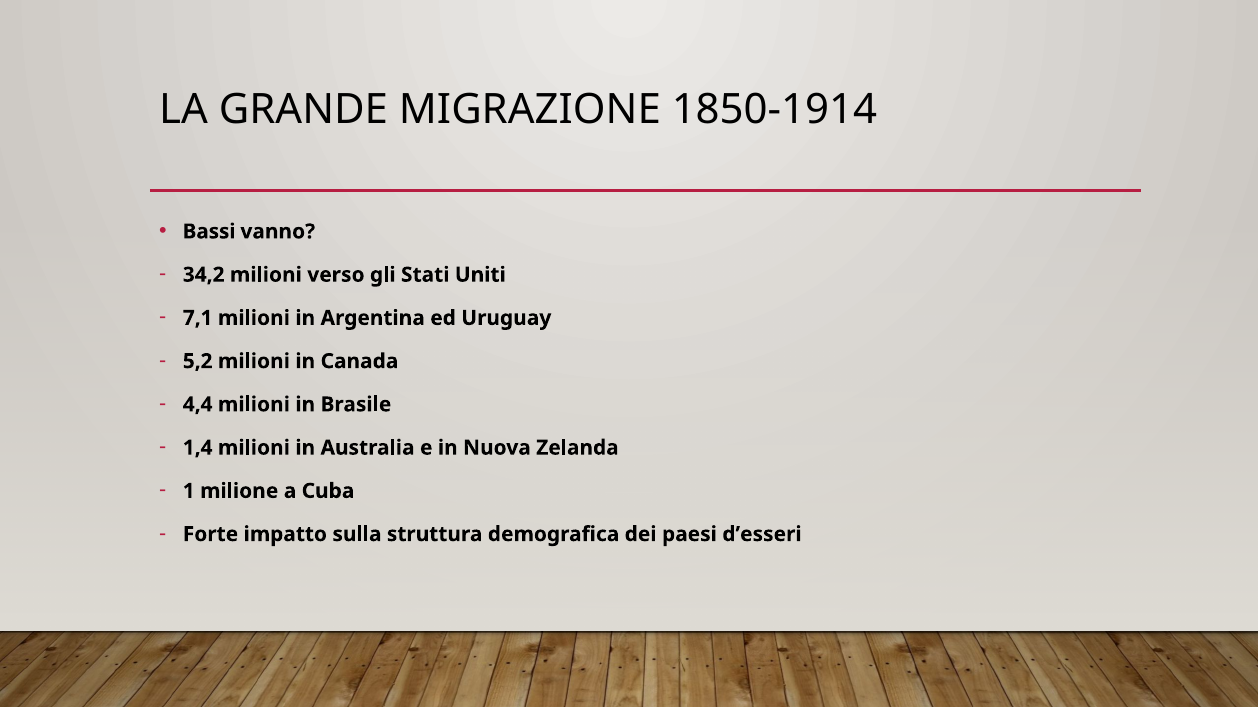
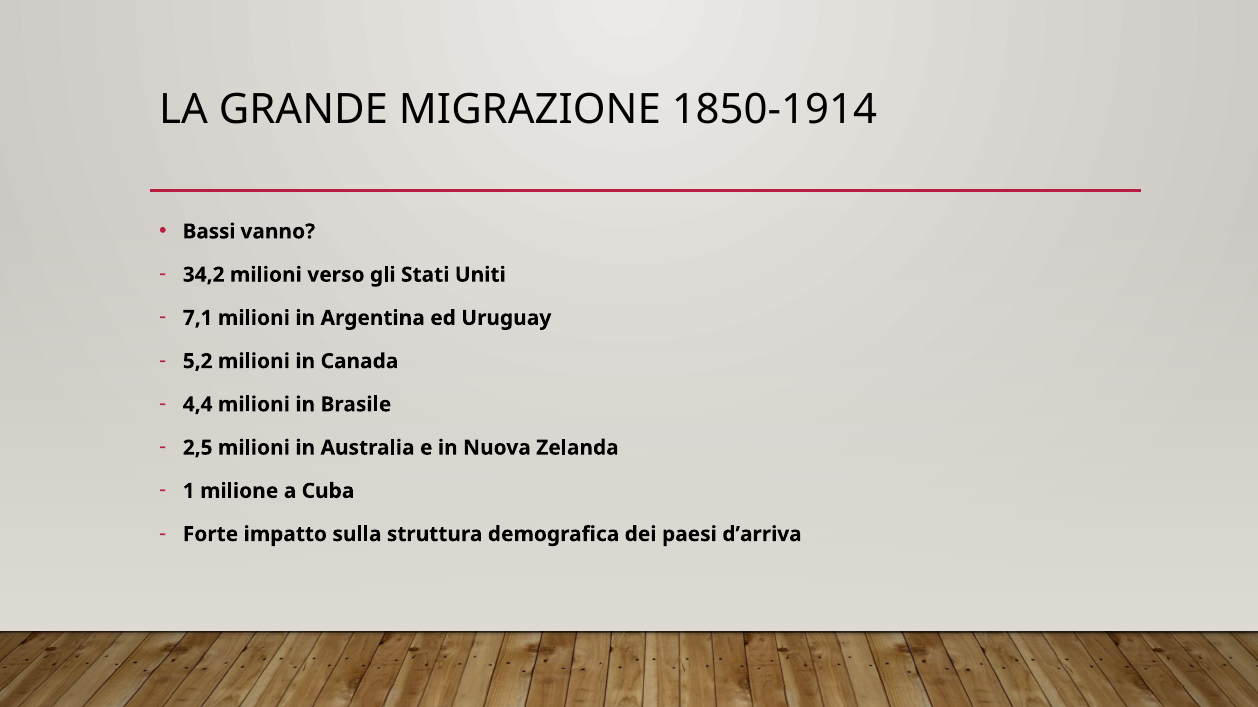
1,4: 1,4 -> 2,5 (198, 448)
d’esseri: d’esseri -> d’arriva (762, 535)
